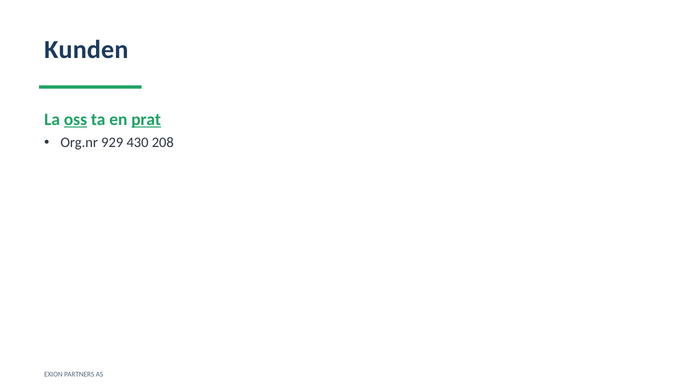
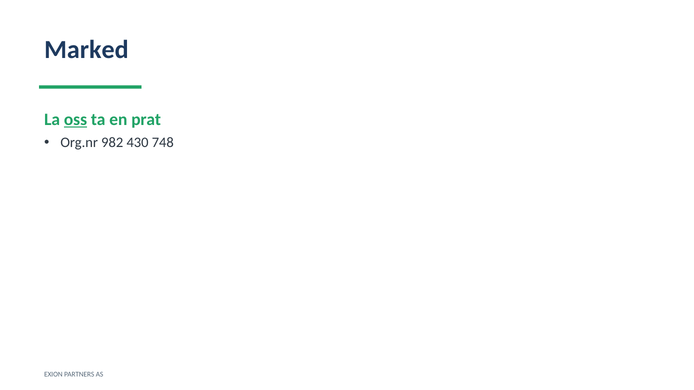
Kunden: Kunden -> Marked (86, 50)
prat underline: present -> none (146, 119)
929: 929 -> 982 (112, 143)
208: 208 -> 748 (163, 143)
